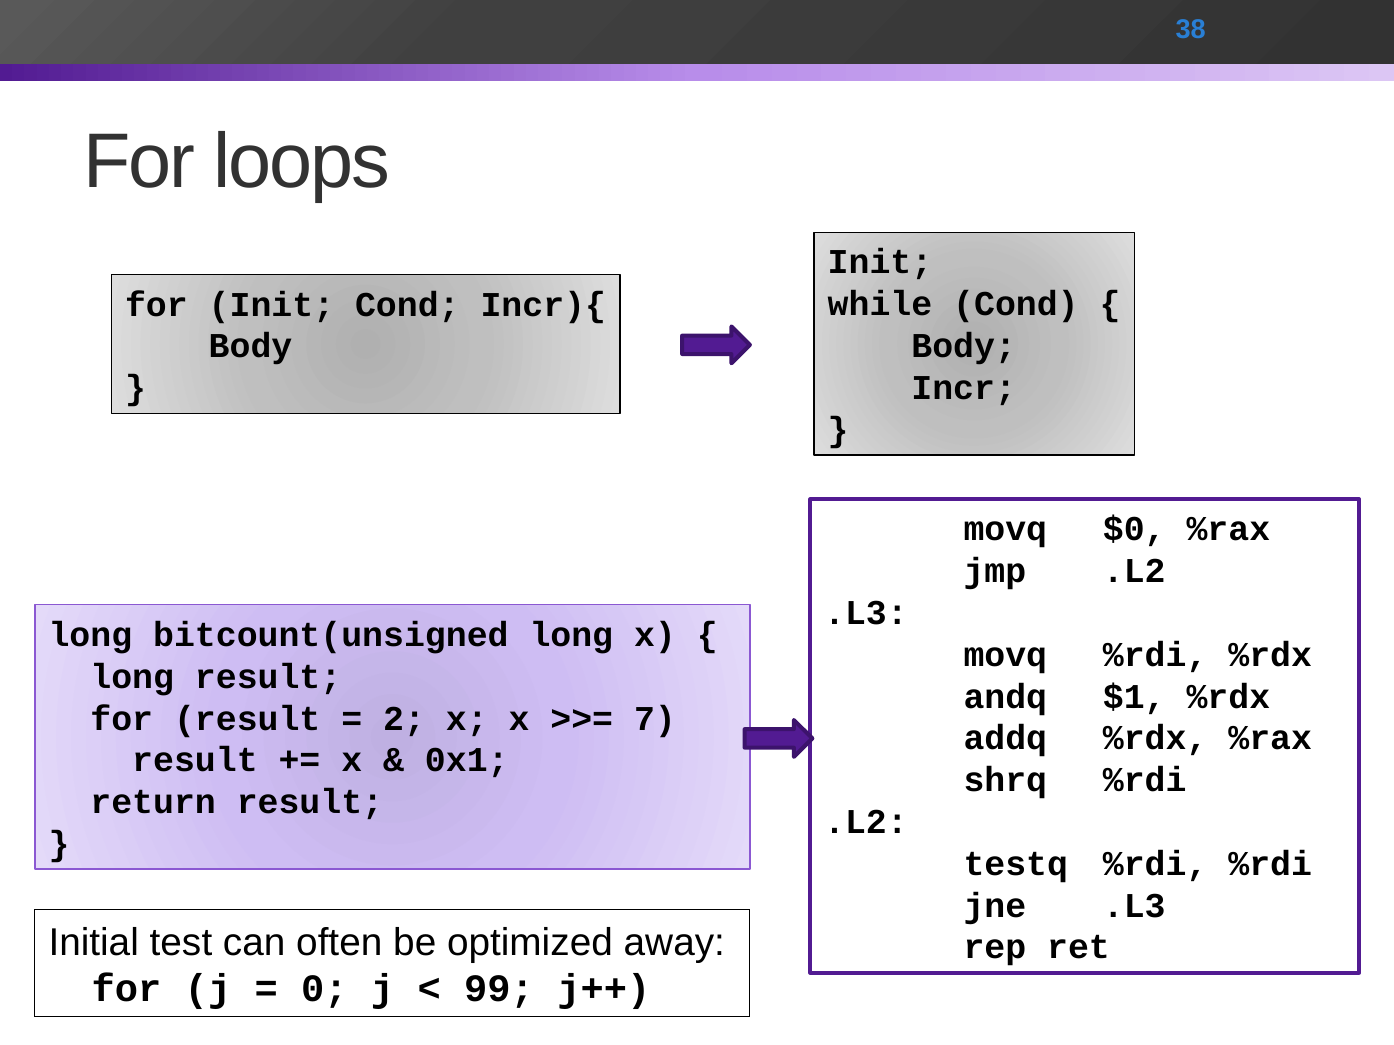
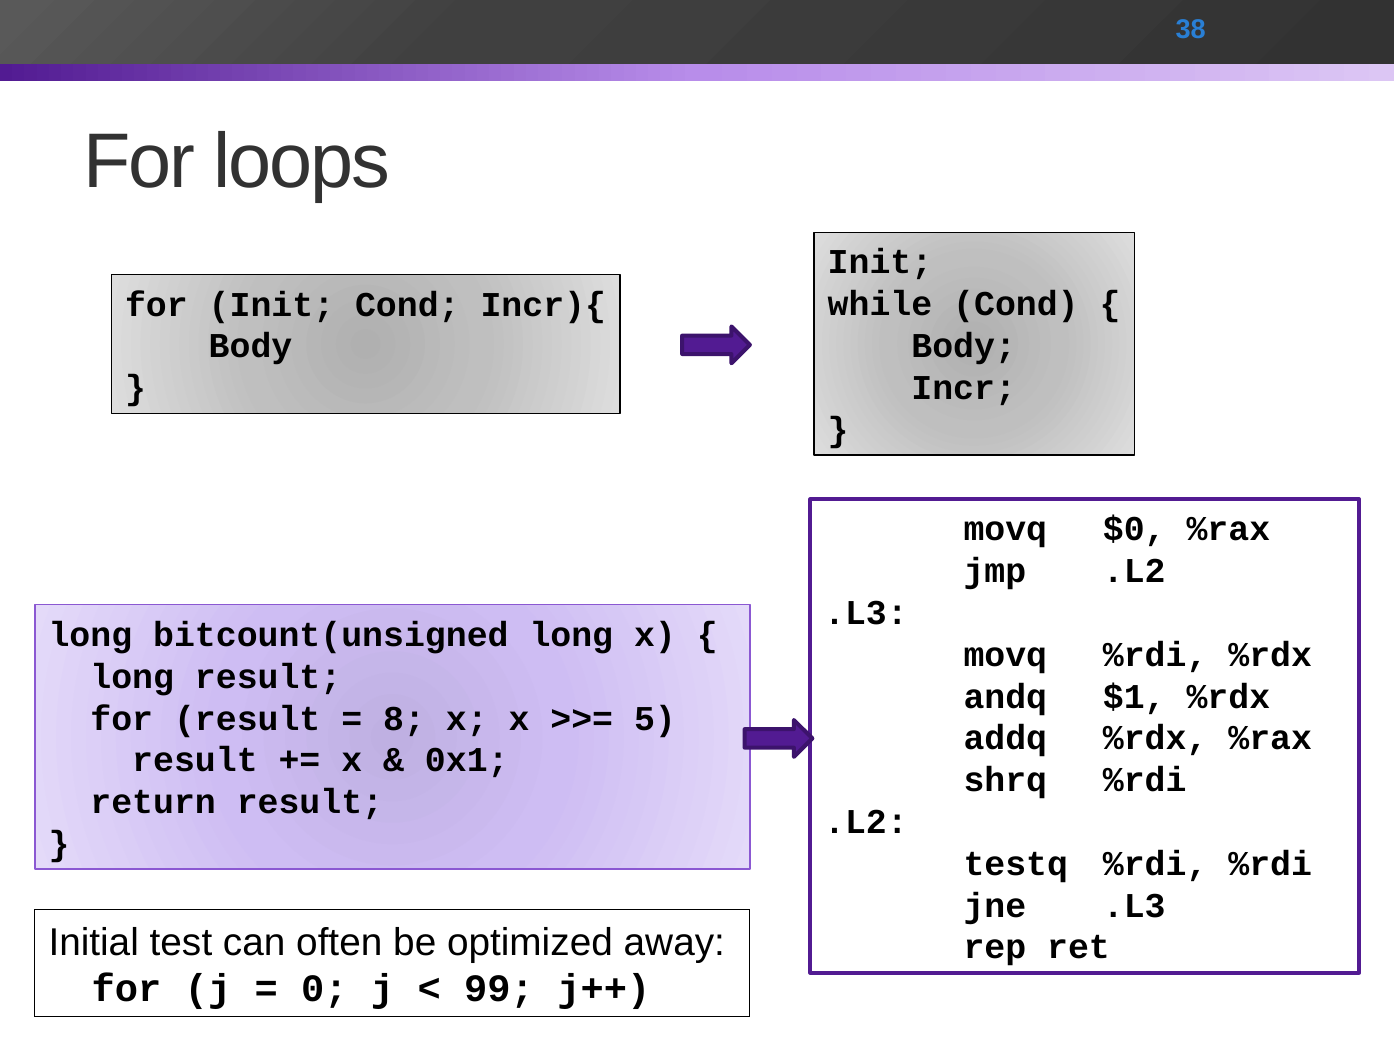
2: 2 -> 8 (404, 719)
7: 7 -> 5 (655, 719)
